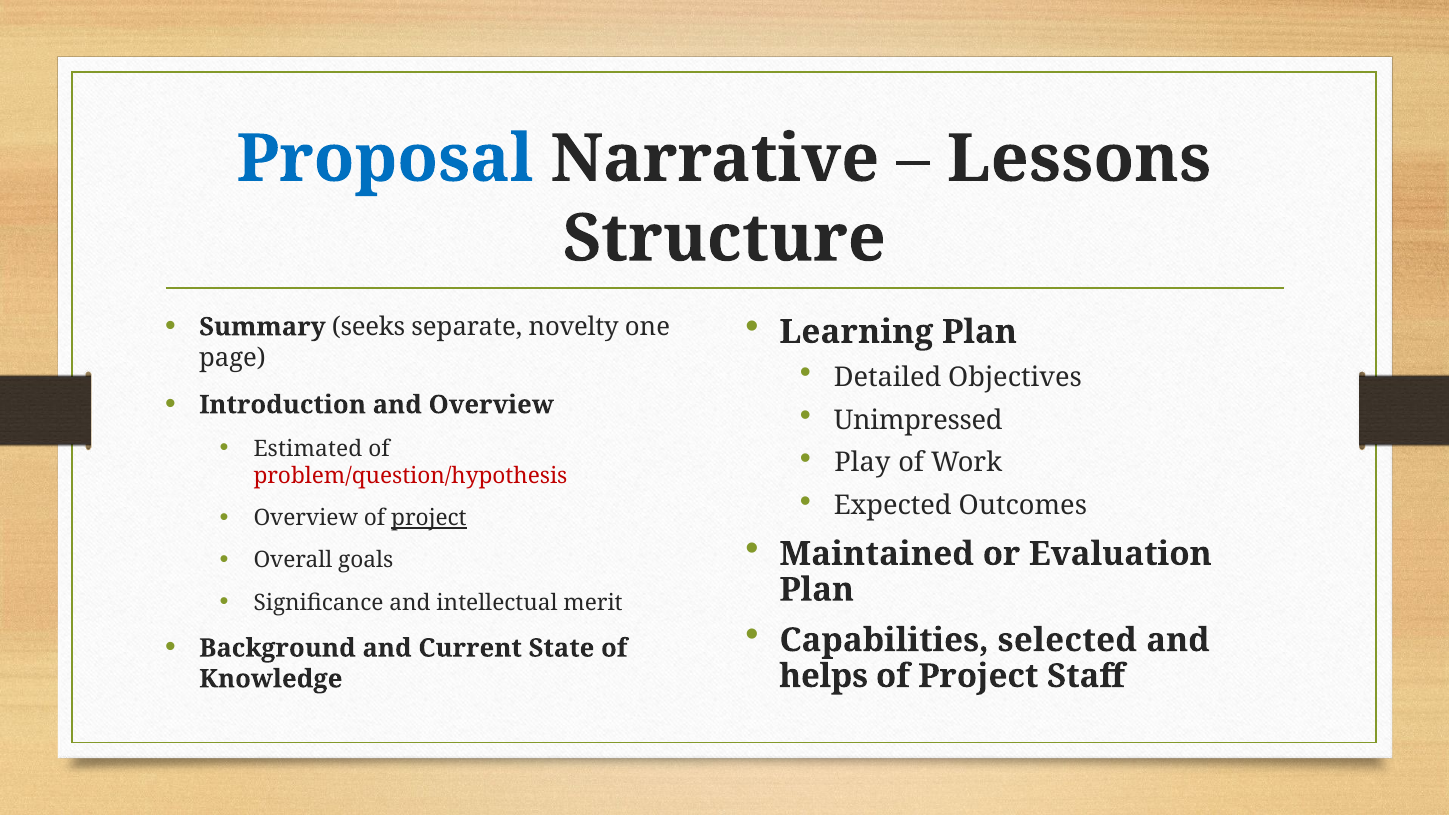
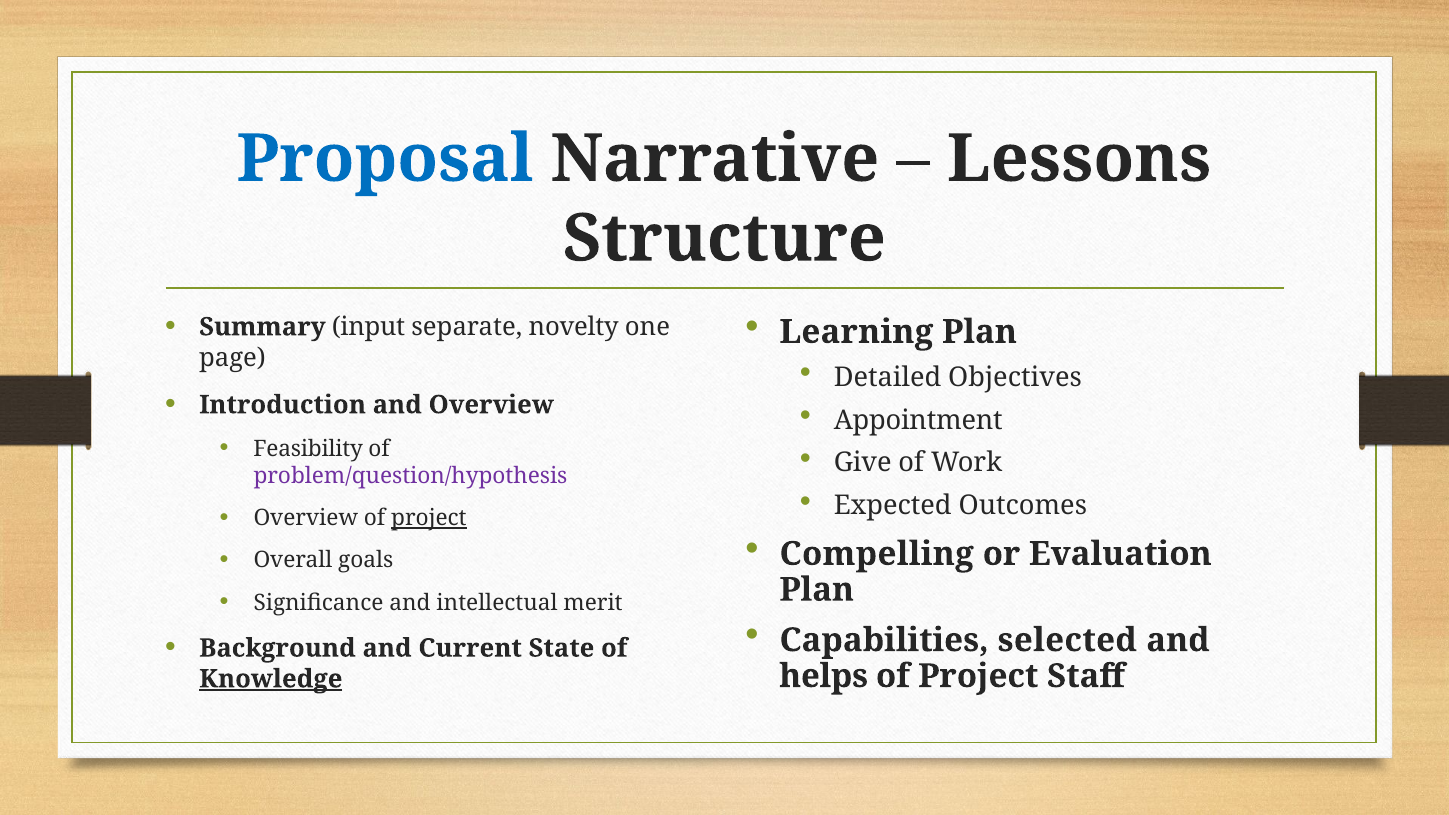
seeks: seeks -> input (369, 327)
Unimpressed: Unimpressed -> Appointment (918, 420)
Estimated: Estimated -> Feasibility (308, 449)
Play: Play -> Give (863, 463)
problem/question/hypothesis colour: red -> purple (410, 476)
Maintained: Maintained -> Compelling (877, 554)
Knowledge underline: none -> present (271, 679)
